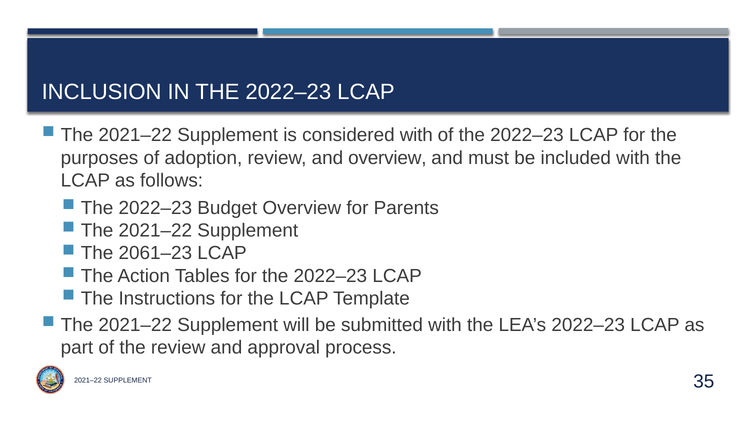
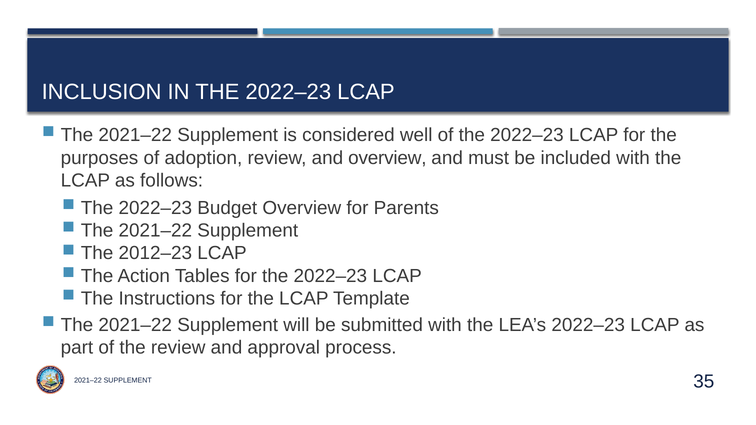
considered with: with -> well (416, 135)
2061–23: 2061–23 -> 2012–23 (155, 253)
